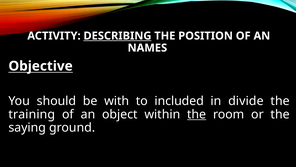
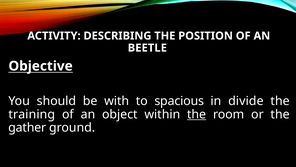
DESCRIBING underline: present -> none (117, 36)
NAMES: NAMES -> BEETLE (147, 48)
included: included -> spacious (179, 101)
saying: saying -> gather (27, 127)
